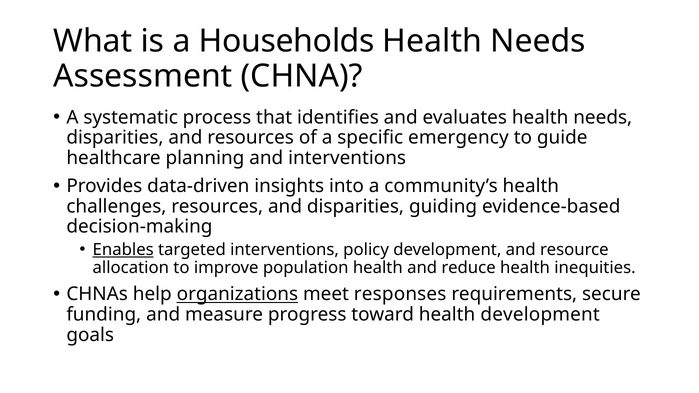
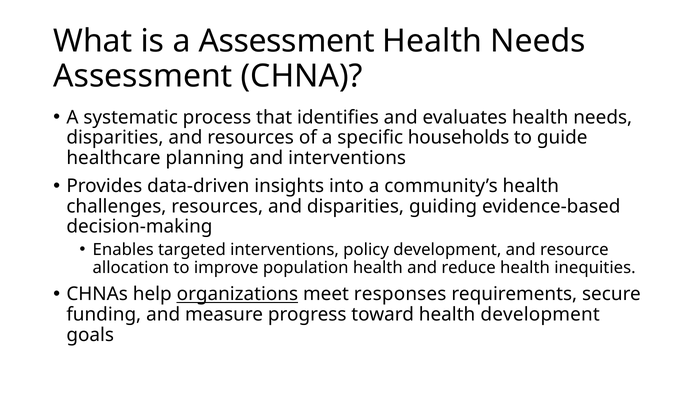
a Households: Households -> Assessment (287, 41)
emergency: emergency -> households (459, 138)
Enables underline: present -> none (123, 250)
